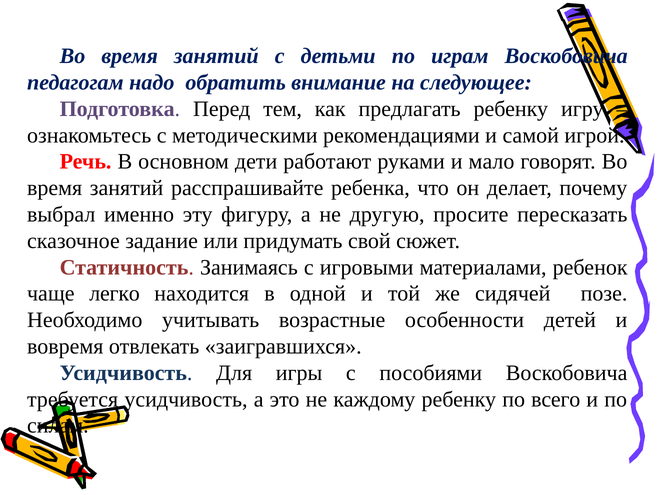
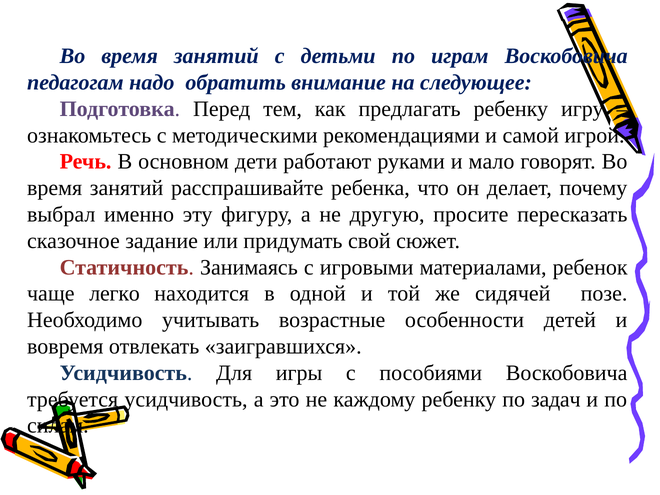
всего: всего -> задач (556, 399)
